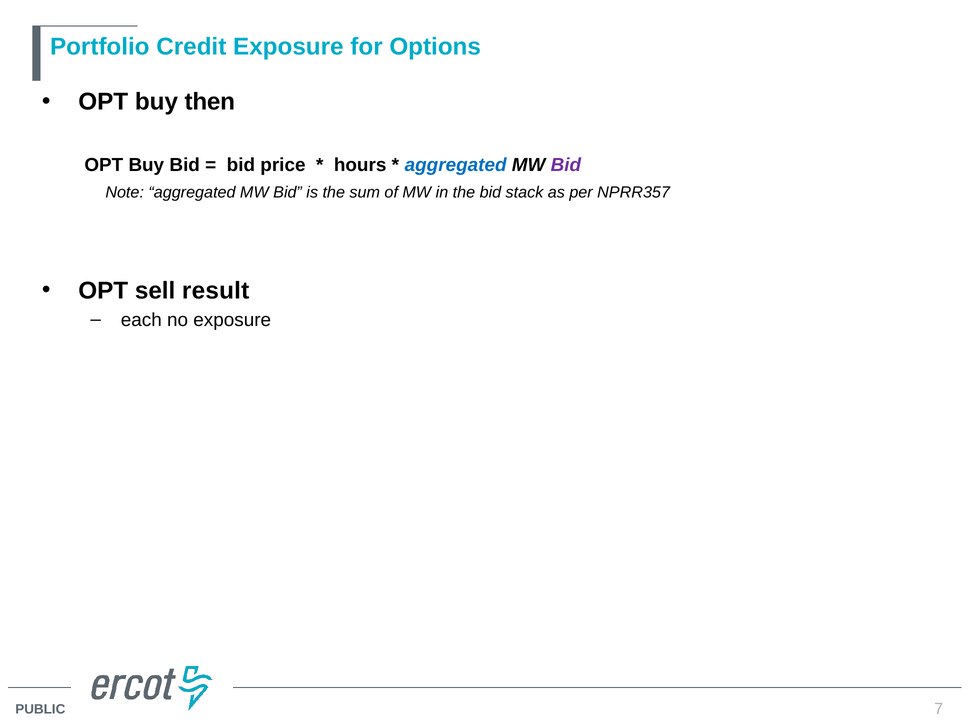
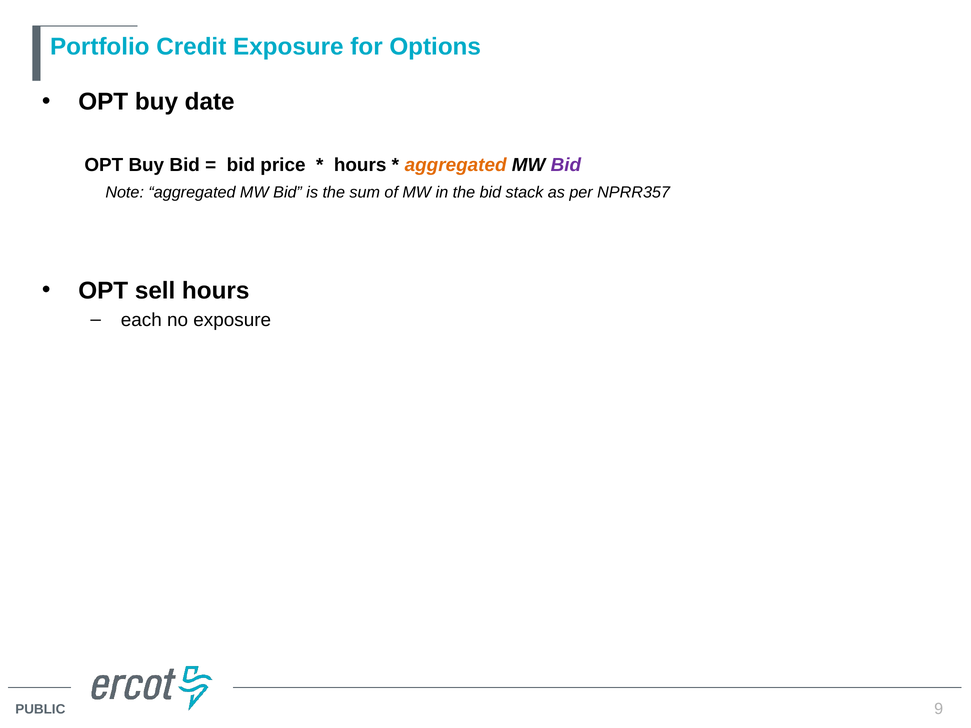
then: then -> date (210, 102)
aggregated colour: blue -> orange (456, 165)
sell result: result -> hours (216, 291)
7: 7 -> 9 (939, 709)
